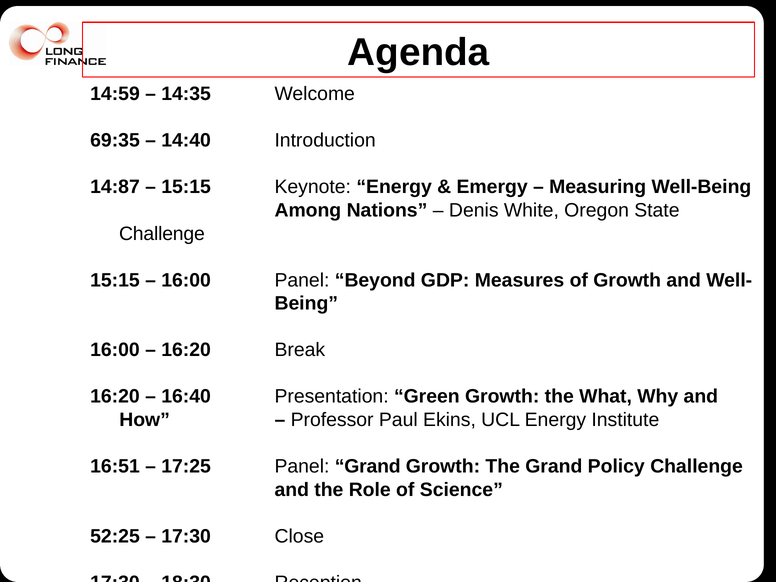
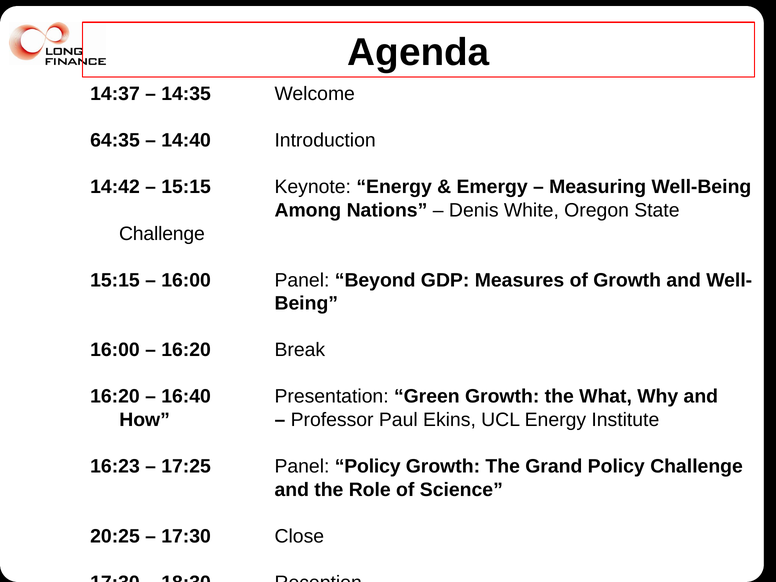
14:59: 14:59 -> 14:37 (115, 94)
69:35: 69:35 -> 64:35 (115, 140)
14:87: 14:87 -> 14:42 (115, 187)
16:51: 16:51 -> 16:23 (115, 466)
Panel Grand: Grand -> Policy (368, 466)
52:25: 52:25 -> 20:25 (115, 536)
